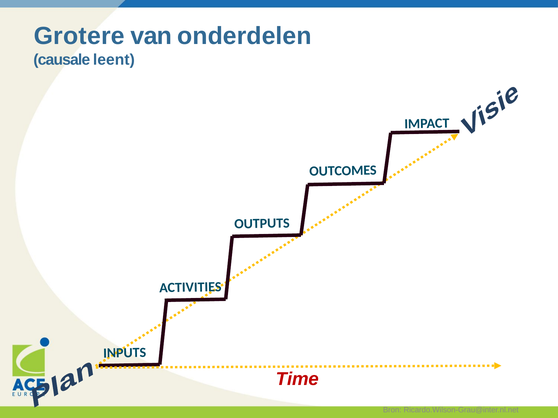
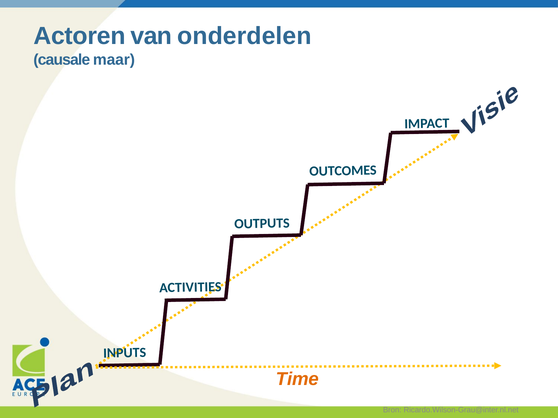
Grotere: Grotere -> Actoren (79, 36)
leent: leent -> maar (114, 60)
Time colour: red -> orange (297, 379)
